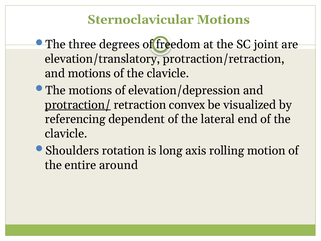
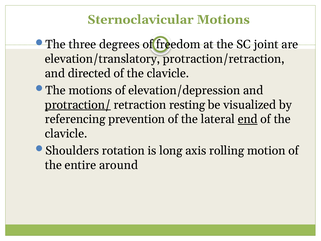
and motions: motions -> directed (89, 73)
convex: convex -> resting (187, 105)
dependent: dependent -> prevention (137, 119)
end underline: none -> present (248, 119)
